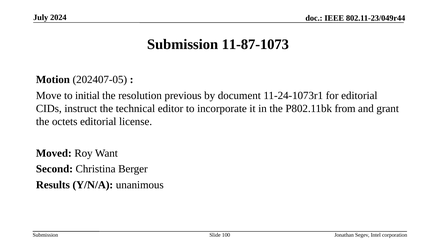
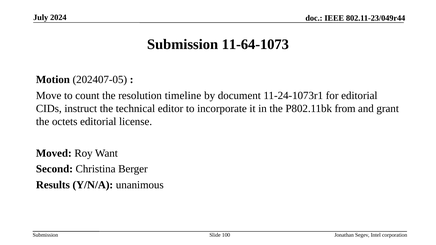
11-87-1073: 11-87-1073 -> 11-64-1073 (255, 45)
initial: initial -> count (87, 96)
previous: previous -> timeline (183, 96)
